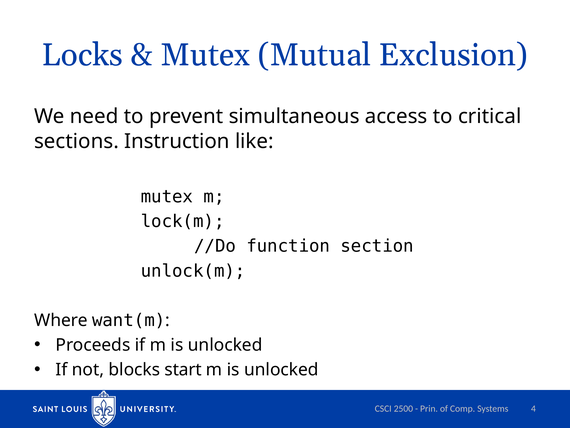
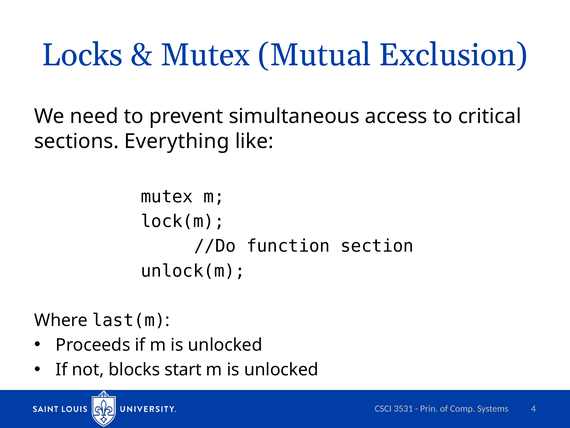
Instruction: Instruction -> Everything (177, 141)
want(m: want(m -> last(m (129, 320)
2500: 2500 -> 3531 (403, 408)
